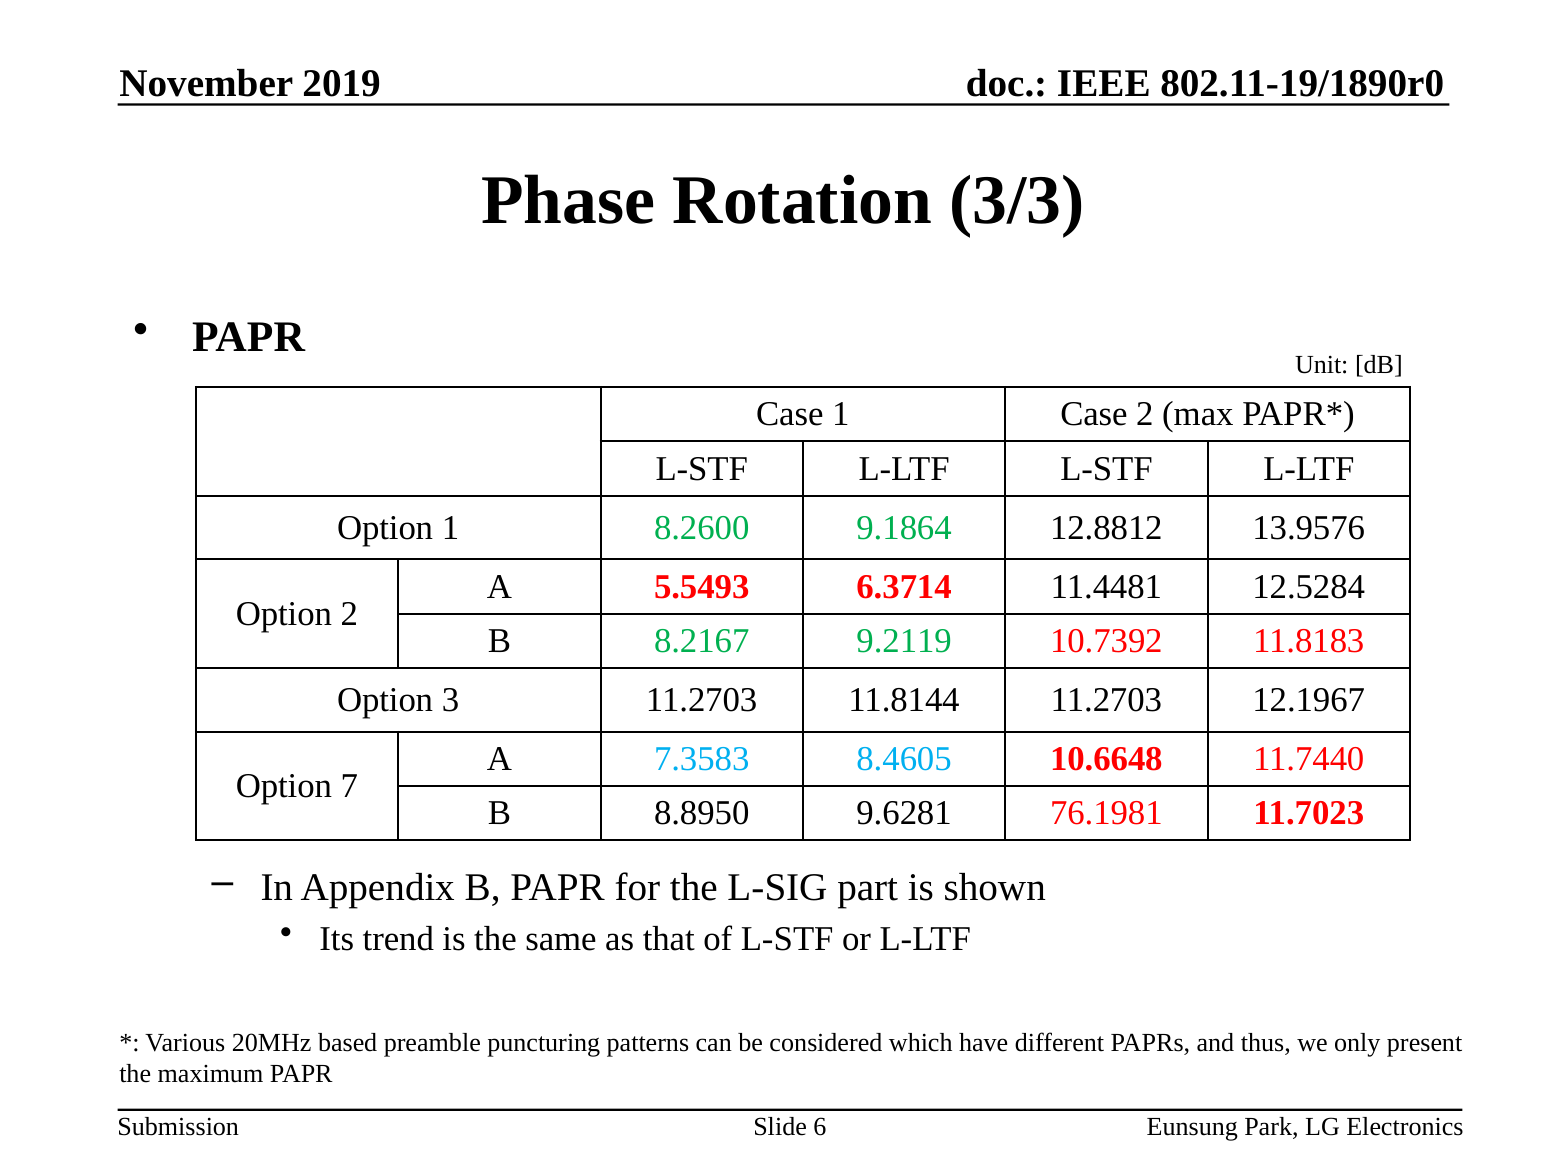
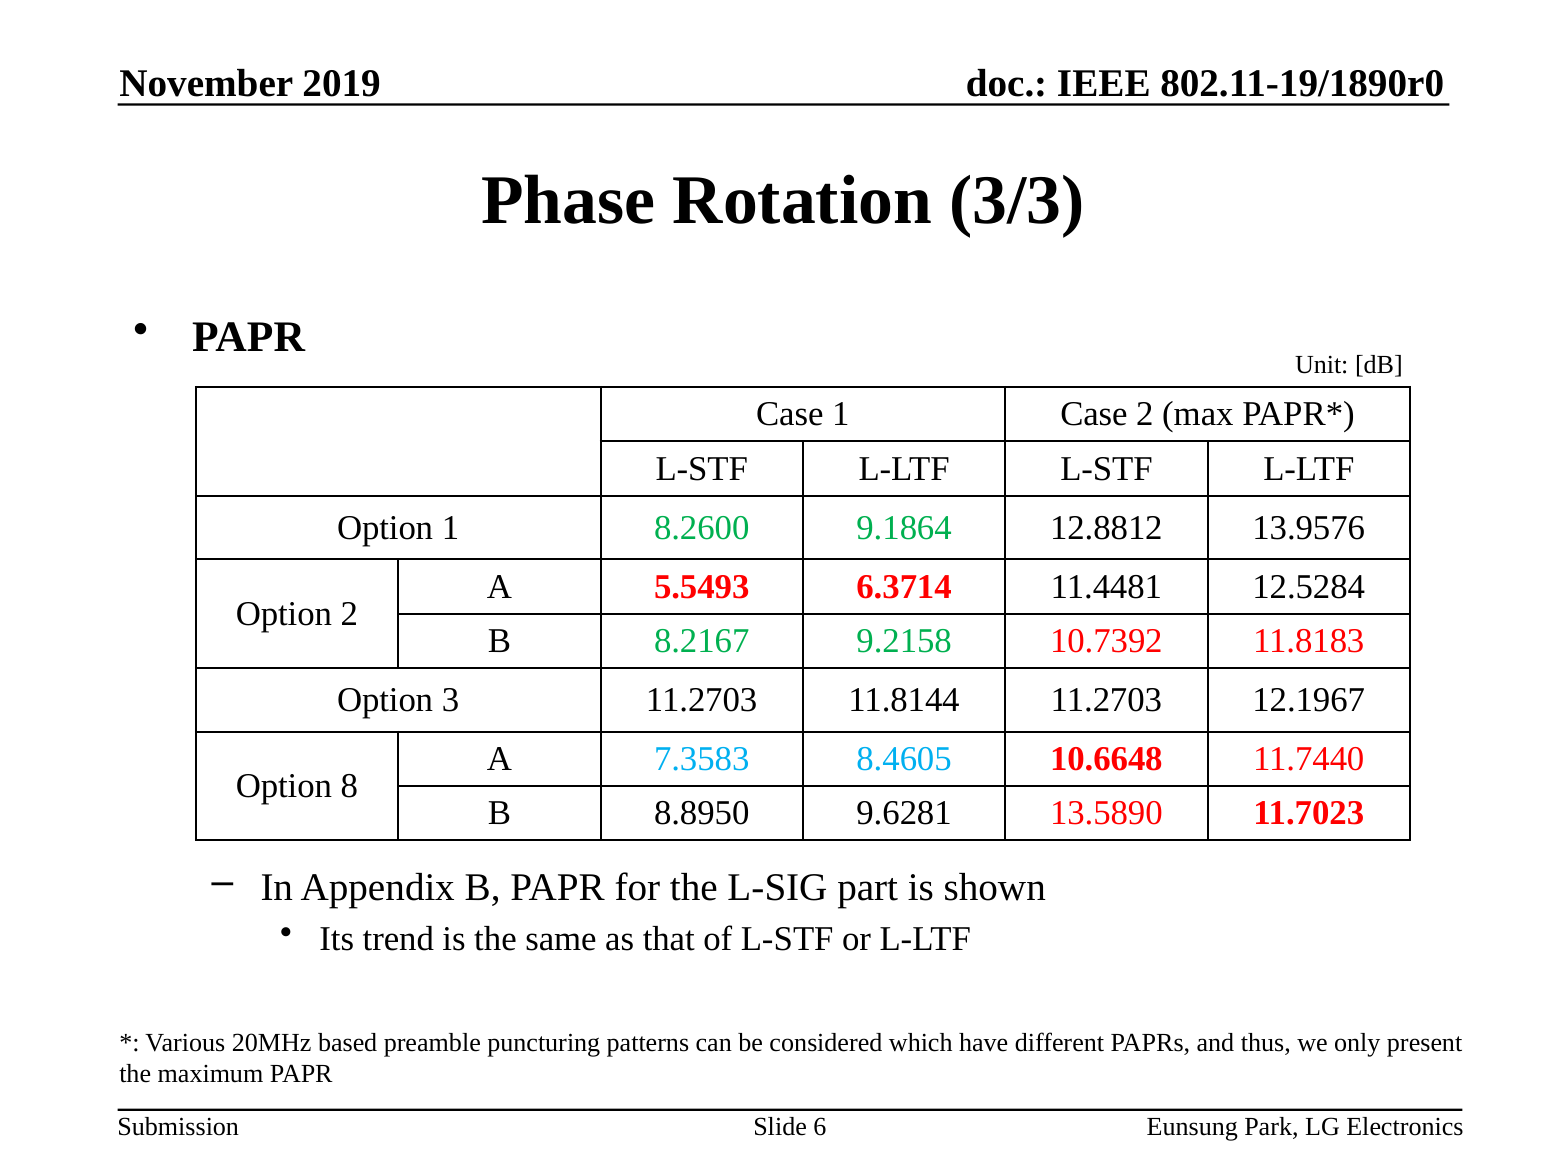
9.2119: 9.2119 -> 9.2158 (904, 641)
7: 7 -> 8 (349, 786)
76.1981: 76.1981 -> 13.5890 (1106, 814)
